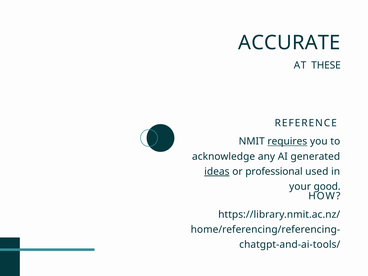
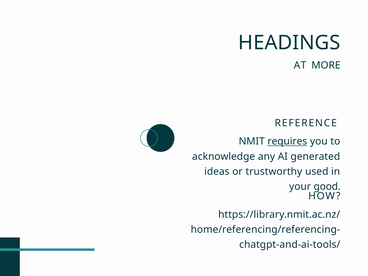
ACCURATE: ACCURATE -> HEADINGS (289, 43)
THESE: THESE -> MORE (326, 65)
ideas underline: present -> none (217, 172)
professional: professional -> trustworthy (274, 172)
